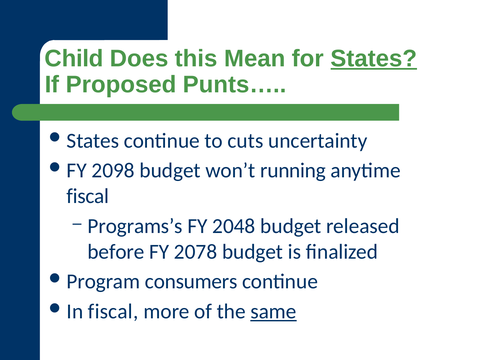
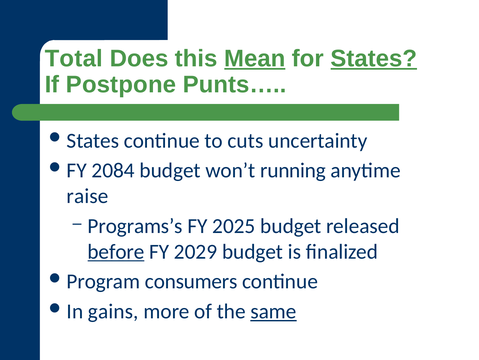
Child: Child -> Total (74, 58)
Mean underline: none -> present (255, 58)
Proposed: Proposed -> Postpone (121, 84)
2098: 2098 -> 2084 (113, 170)
fiscal: fiscal -> raise (88, 196)
2048: 2048 -> 2025 (234, 226)
before underline: none -> present (116, 251)
2078: 2078 -> 2029 (196, 251)
fiscal: fiscal -> gains (113, 311)
